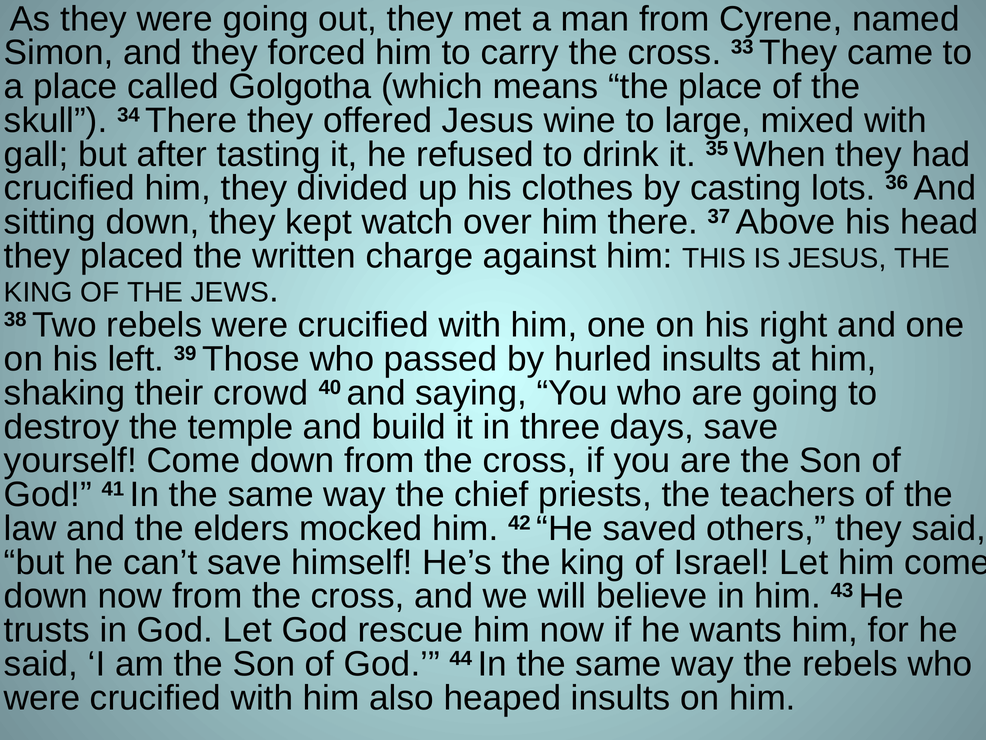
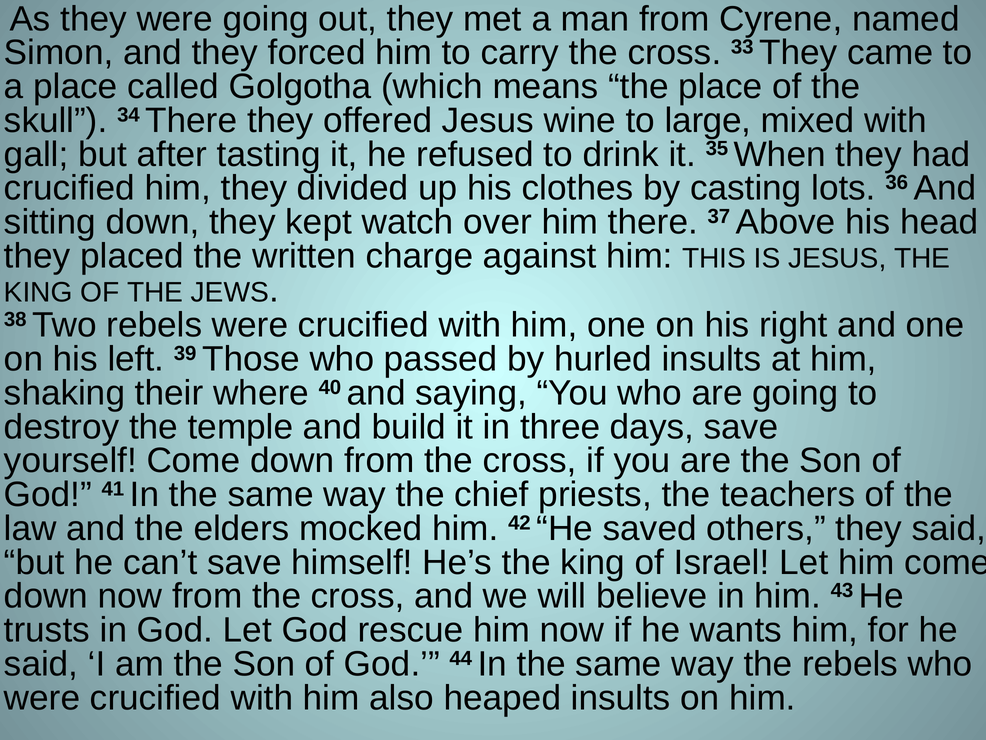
crowd: crowd -> where (261, 393)
